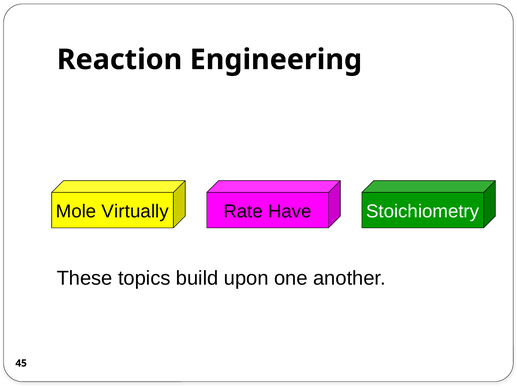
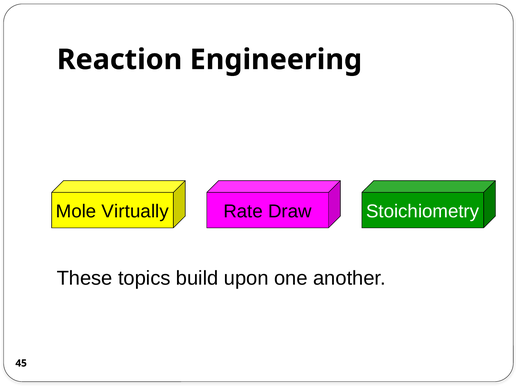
Have: Have -> Draw (290, 212)
